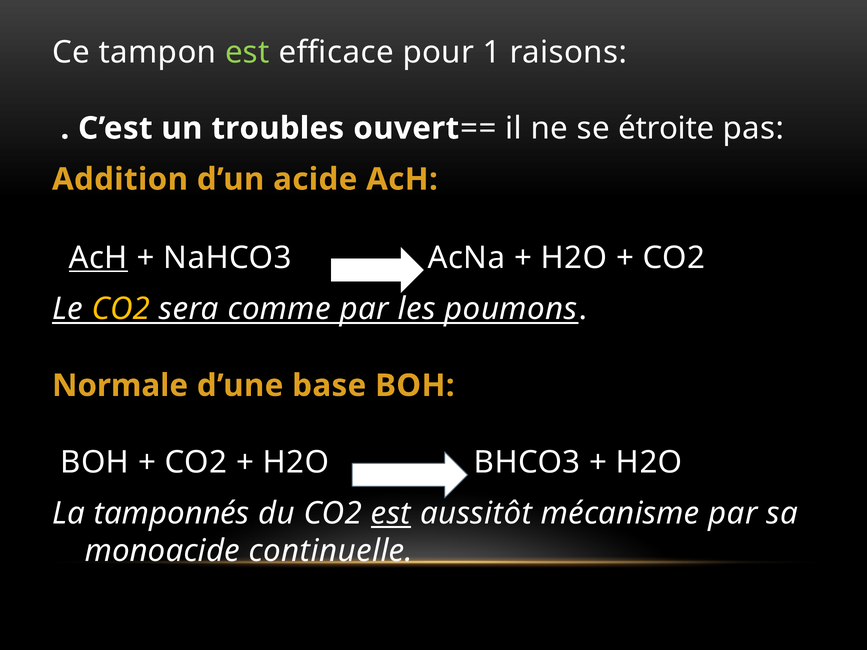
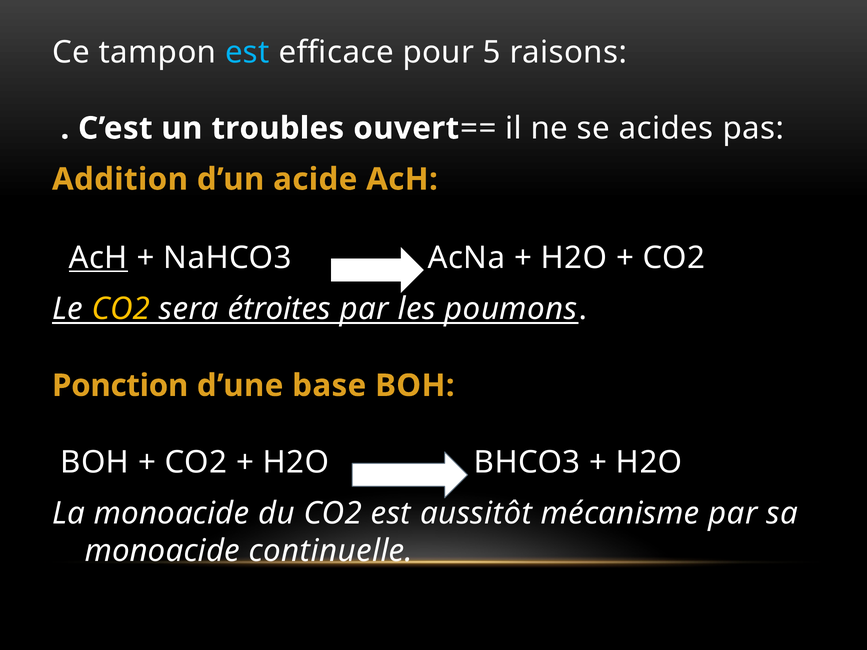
est colour: light green -> light blue (247, 52)
1: 1 -> 5 (492, 52)
étroite: étroite -> acides (666, 128)
comme: comme -> étroites (279, 309)
Normale: Normale -> Ponction (120, 386)
La tamponnés: tamponnés -> monoacide (172, 514)
est underline: present -> none (391, 514)
